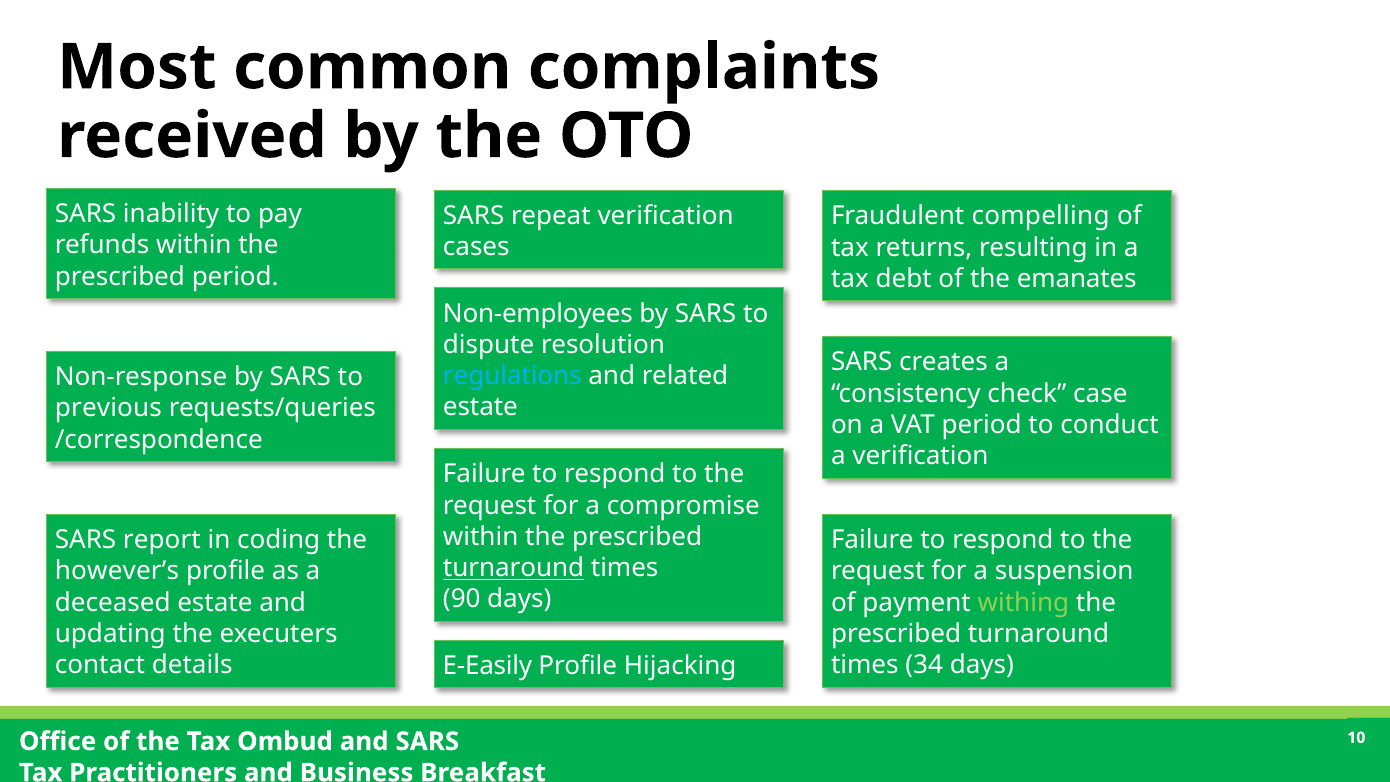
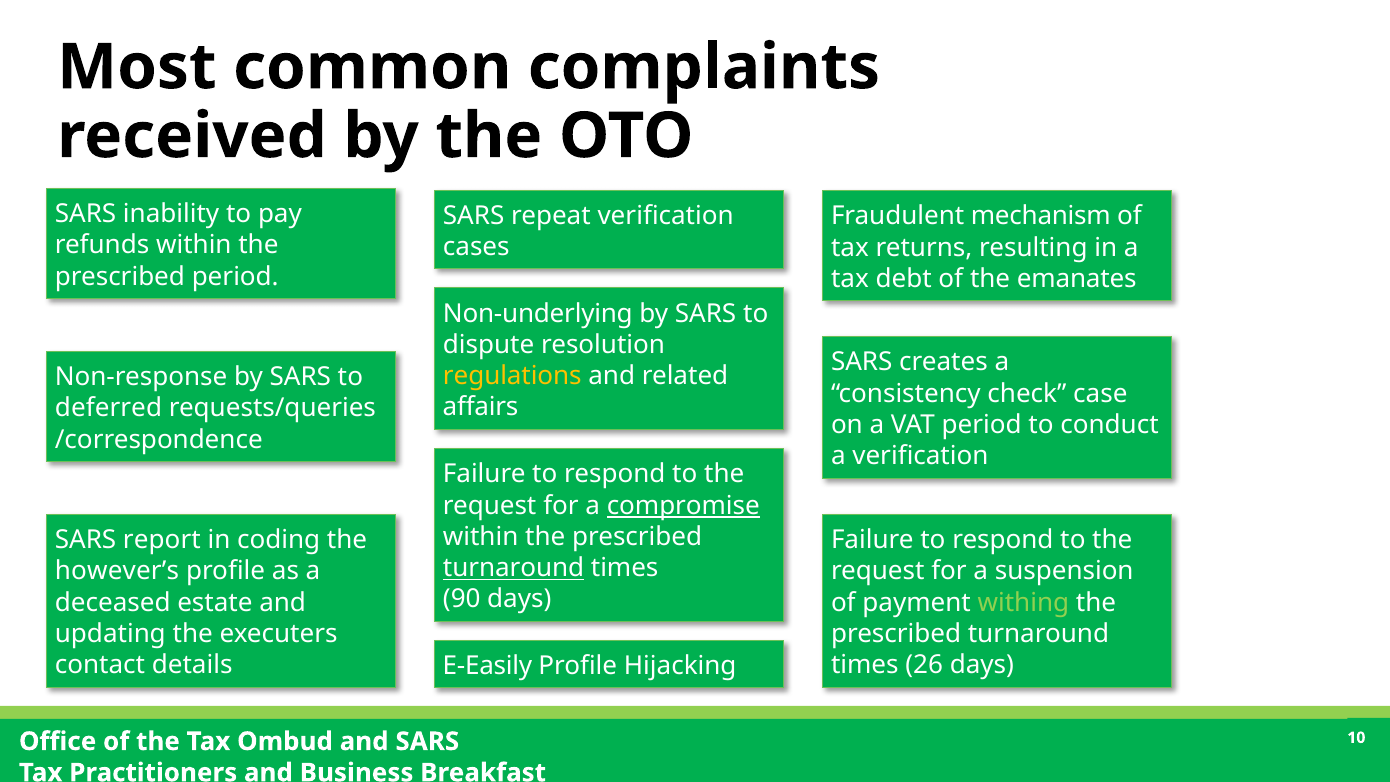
compelling: compelling -> mechanism (1041, 216)
Non-employees: Non-employees -> Non-underlying (538, 313)
regulations colour: light blue -> yellow (512, 376)
estate: estate -> affairs (481, 407)
previous: previous -> deferred (108, 408)
compromise underline: none -> present (683, 505)
34: 34 -> 26 (924, 665)
